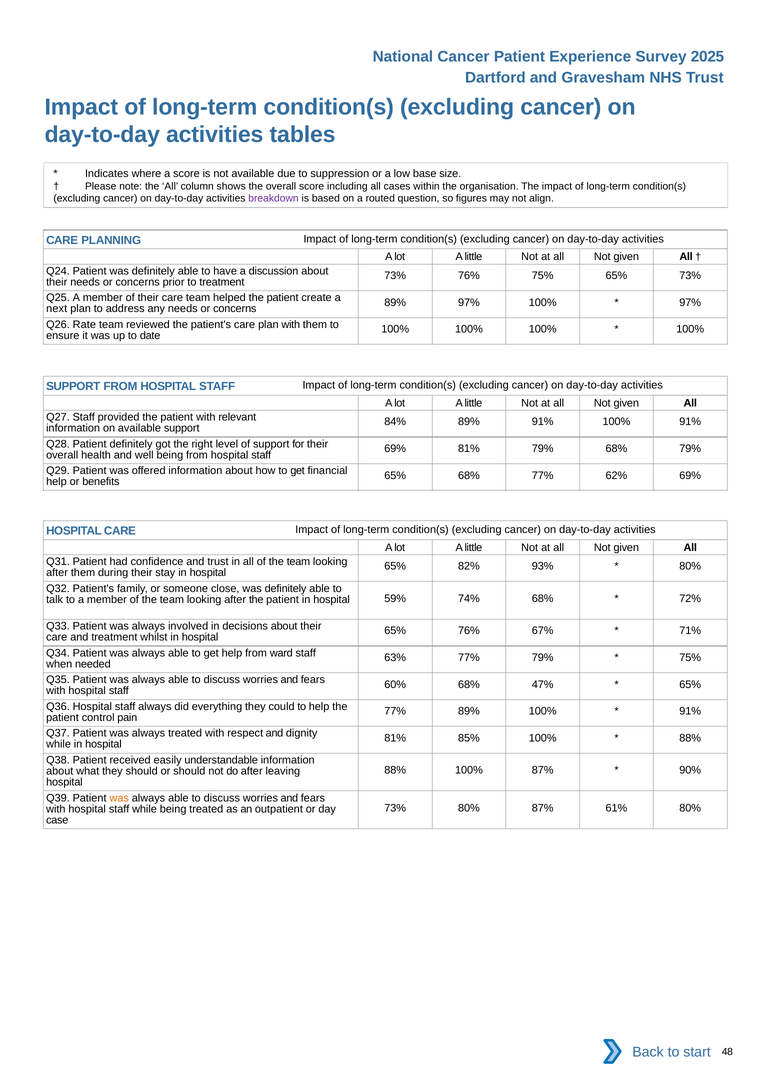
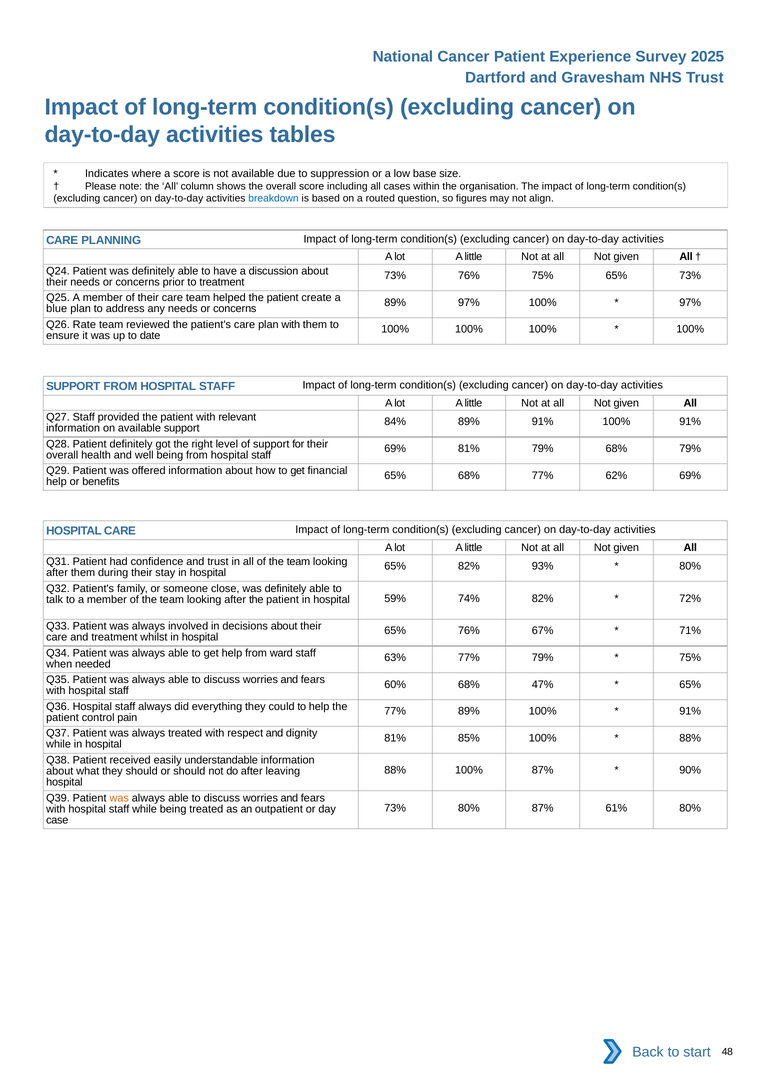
breakdown colour: purple -> blue (273, 199)
next: next -> blue (57, 309)
74% 68%: 68% -> 82% (543, 599)
